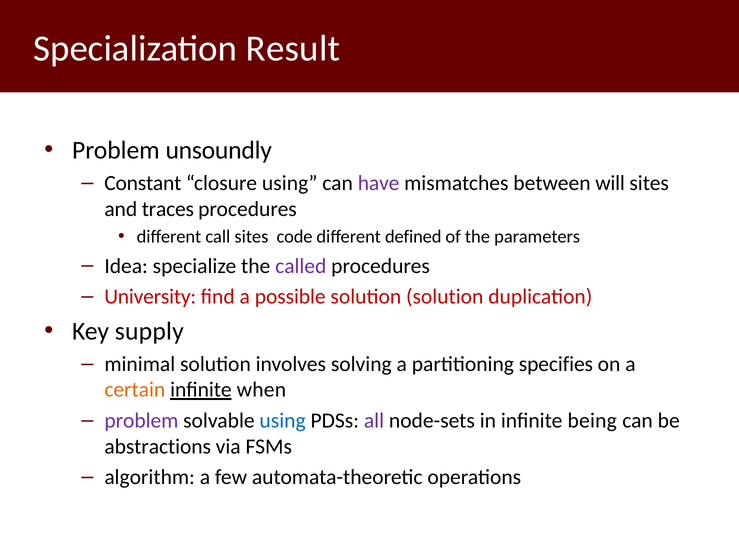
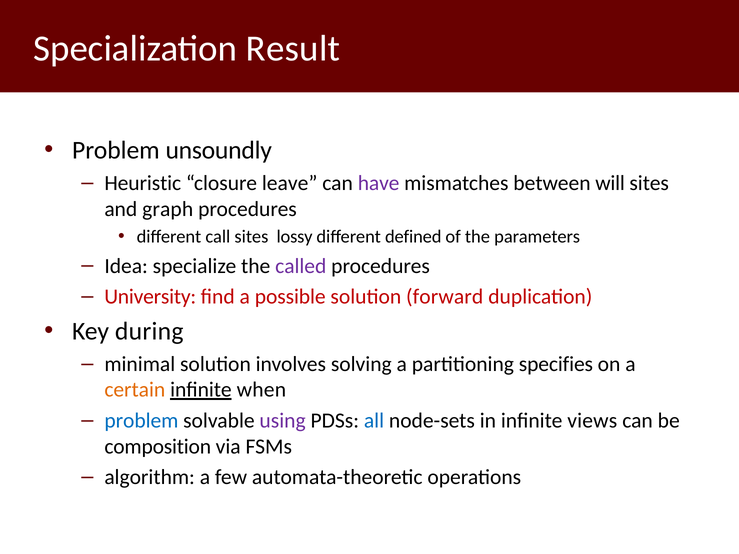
Constant: Constant -> Heuristic (143, 183)
closure using: using -> leave (290, 183)
traces: traces -> graph (168, 209)
code: code -> lossy (295, 237)
solution solution: solution -> forward (445, 297)
supply: supply -> during (149, 331)
problem colour: purple -> blue (141, 421)
using colour: blue -> purple (283, 421)
all colour: purple -> blue (374, 421)
being: being -> views (592, 421)
abstractions: abstractions -> composition (158, 447)
